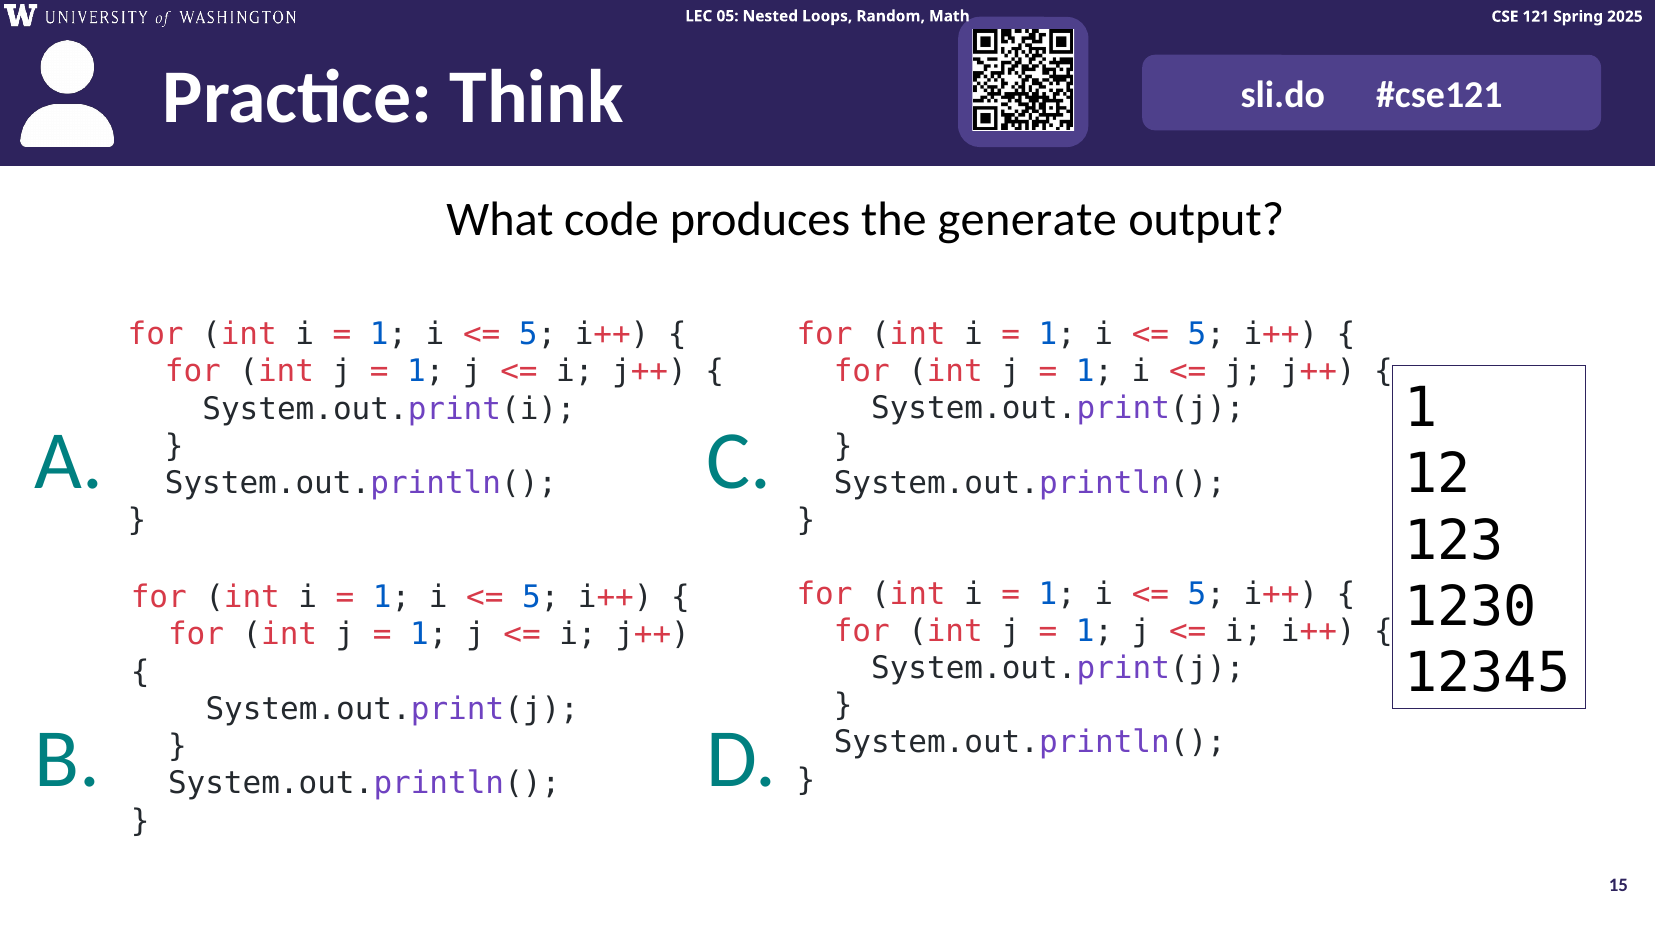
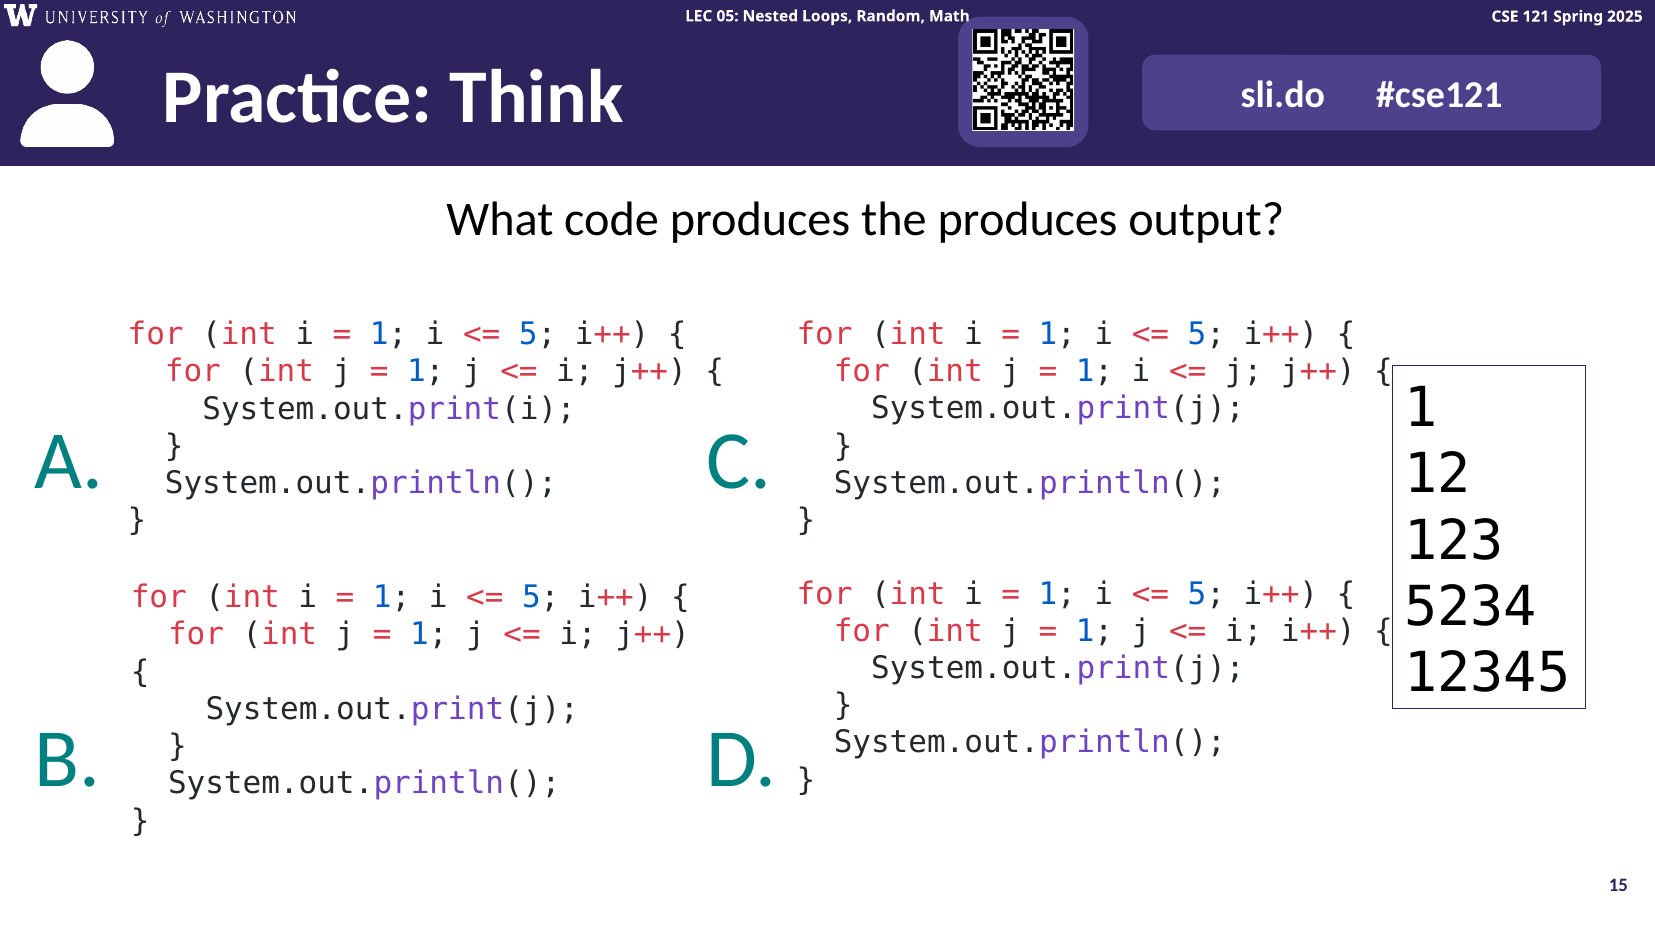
the generate: generate -> produces (1028, 219)
1230: 1230 -> 5234 (1471, 607)
